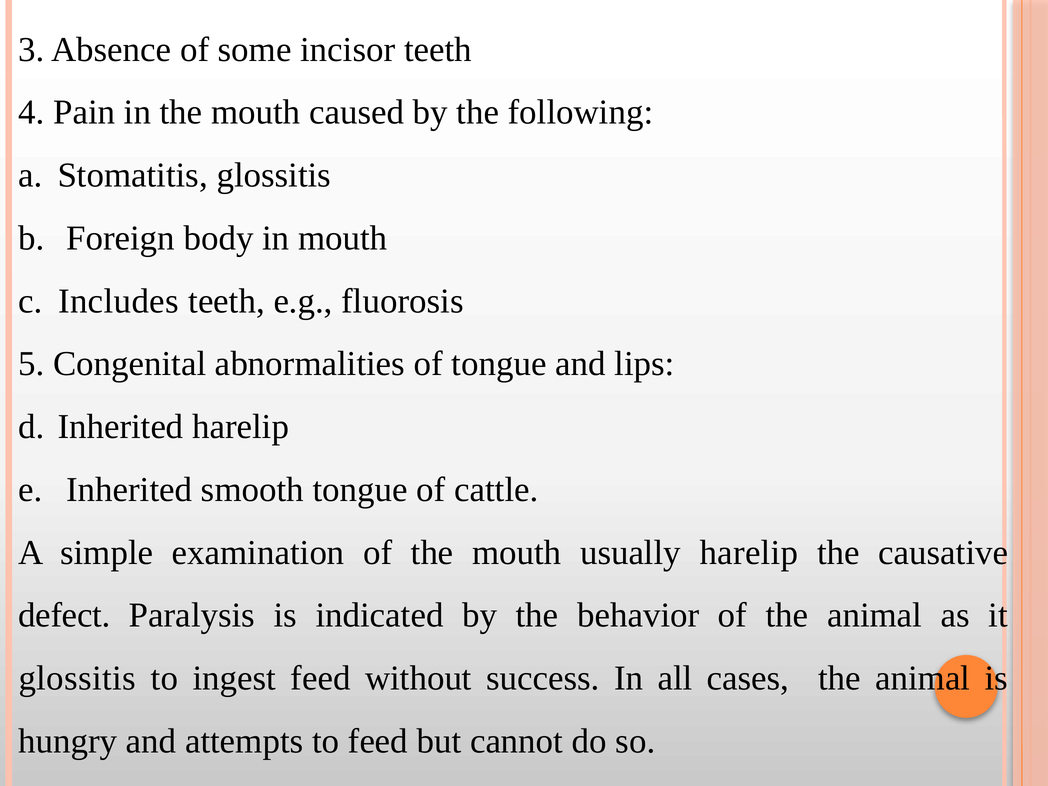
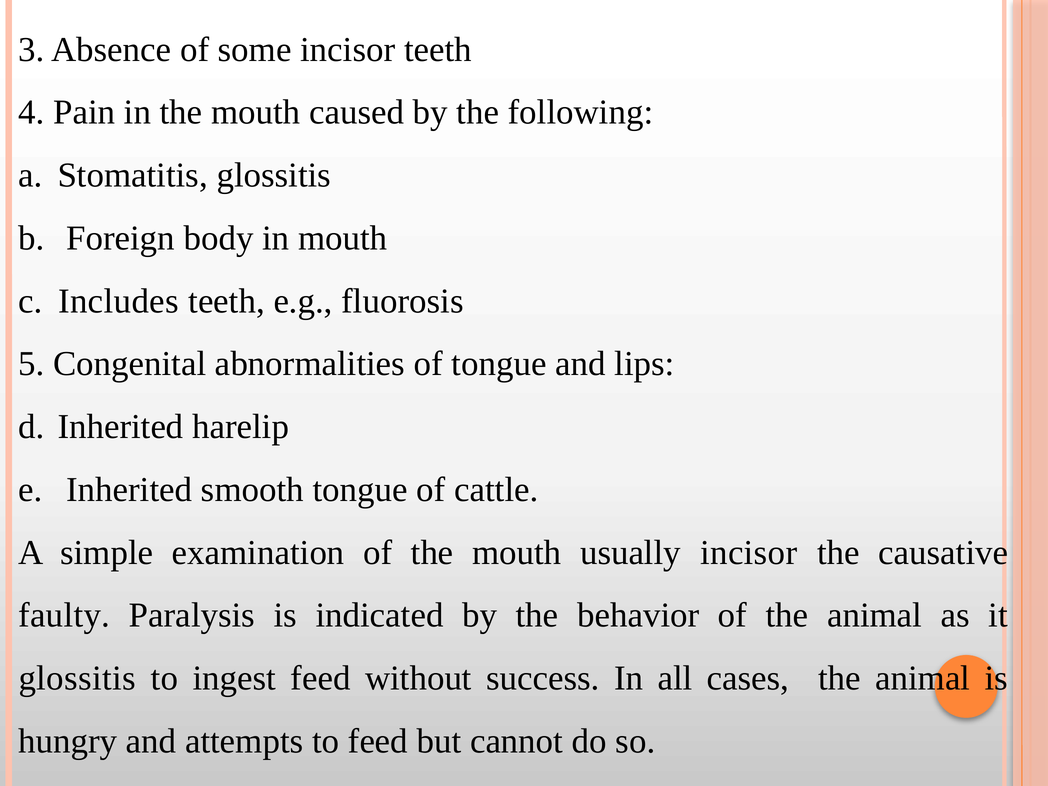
usually harelip: harelip -> incisor (749, 553)
defect: defect -> faulty (64, 615)
